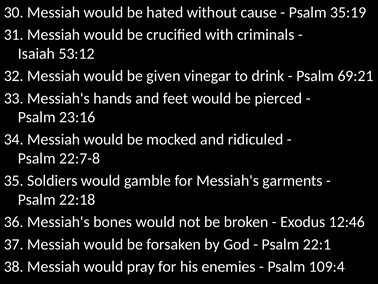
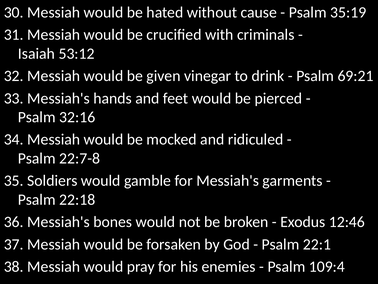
23:16: 23:16 -> 32:16 (77, 117)
